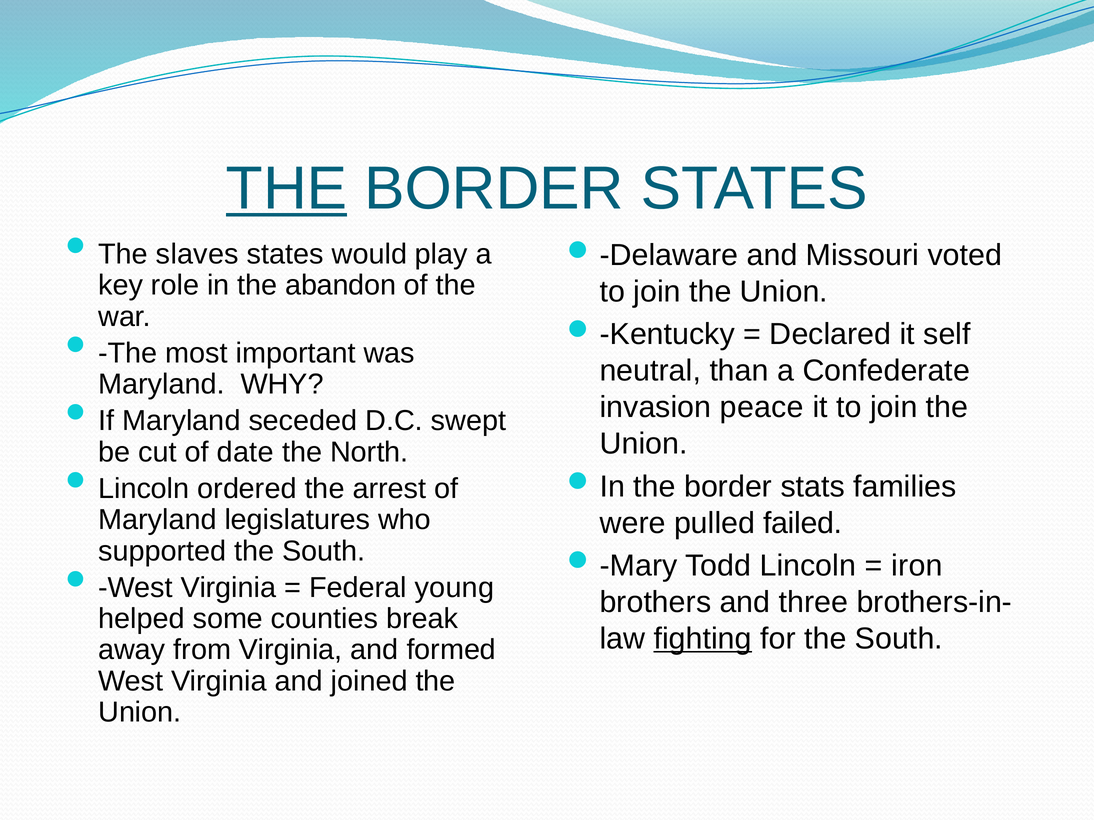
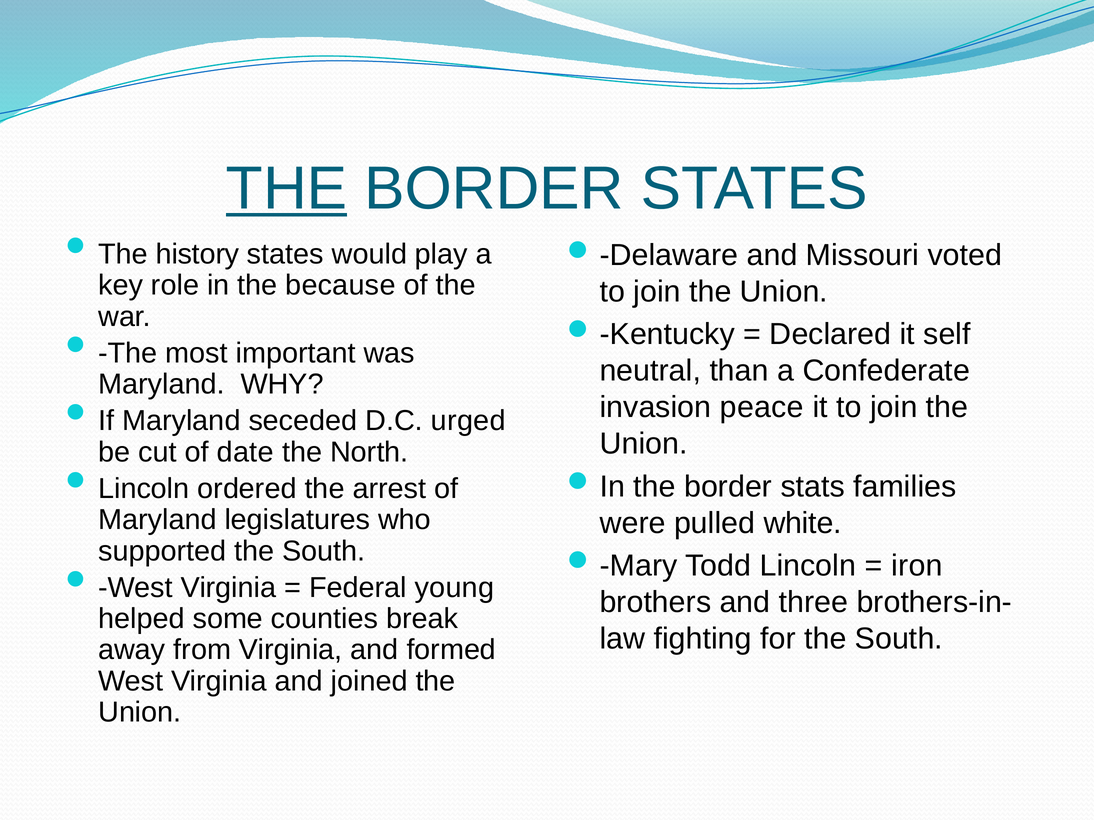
slaves: slaves -> history (198, 254)
abandon: abandon -> because (340, 286)
swept: swept -> urged (468, 421)
failed: failed -> white (803, 523)
fighting underline: present -> none (703, 639)
